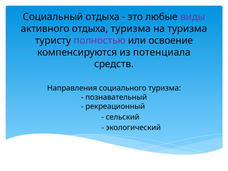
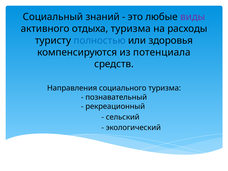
Социальный отдыха: отдыха -> знаний (103, 17)
на туризма: туризма -> расходы (187, 29)
полностью colour: purple -> blue (100, 40)
освоение: освоение -> здоровья (171, 40)
